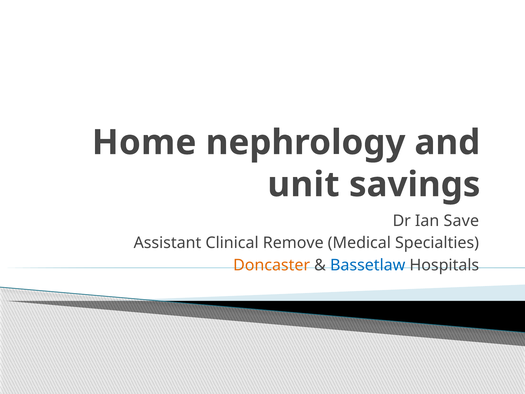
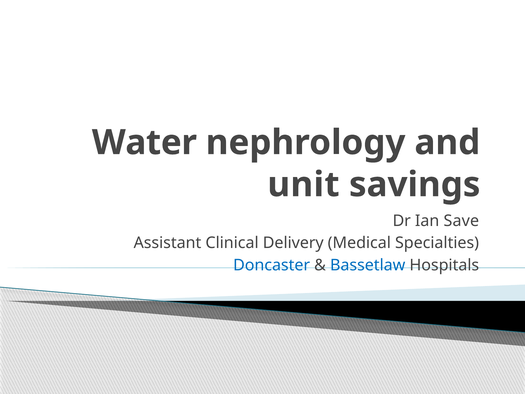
Home: Home -> Water (144, 143)
Remove: Remove -> Delivery (293, 243)
Doncaster colour: orange -> blue (272, 265)
